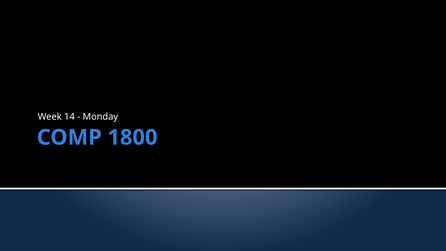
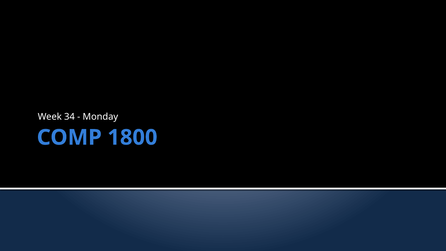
14: 14 -> 34 (69, 117)
